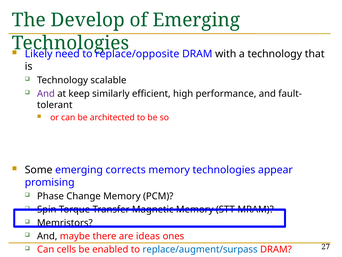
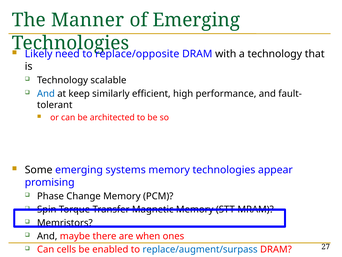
Develop: Develop -> Manner (88, 20)
And colour: purple -> blue (46, 93)
corrects: corrects -> systems (126, 170)
ideas: ideas -> when (148, 236)
